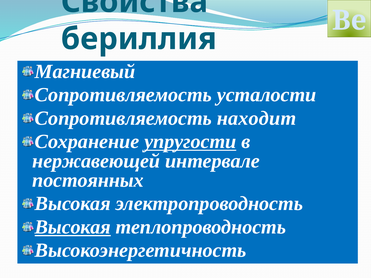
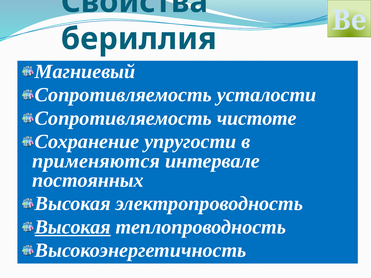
находит: находит -> чистоте (257, 118)
упругости underline: present -> none (190, 142)
нержавеющей: нержавеющей -> применяются (96, 161)
